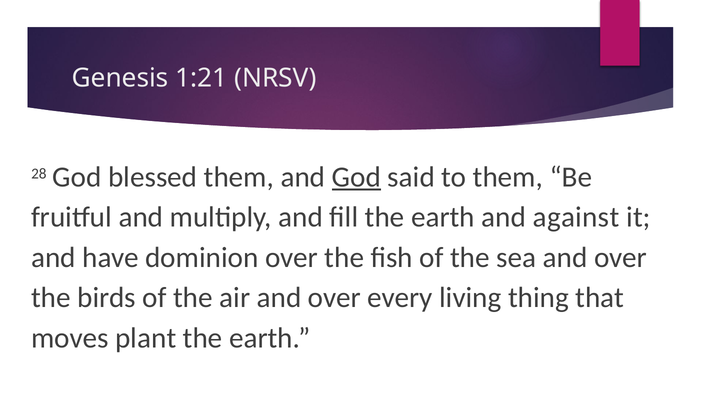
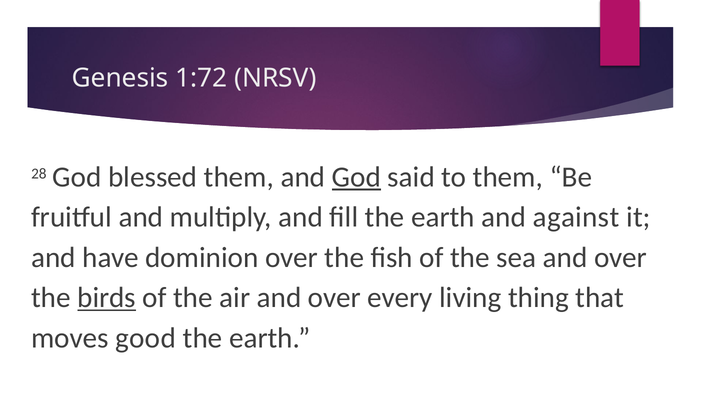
1:21: 1:21 -> 1:72 (201, 78)
birds underline: none -> present (107, 298)
plant: plant -> good (146, 338)
